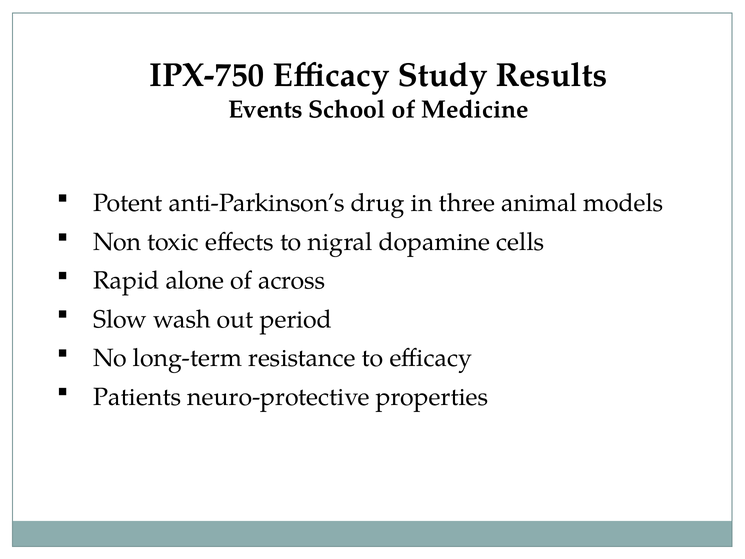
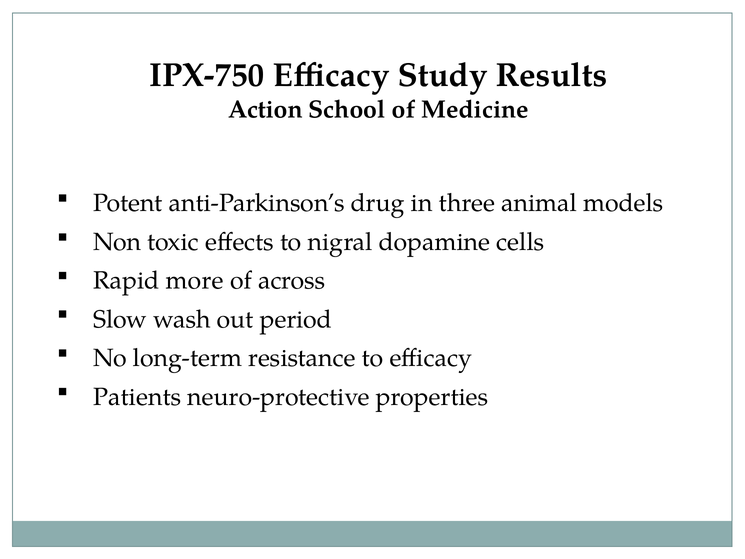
Events: Events -> Action (265, 110)
alone: alone -> more (195, 280)
